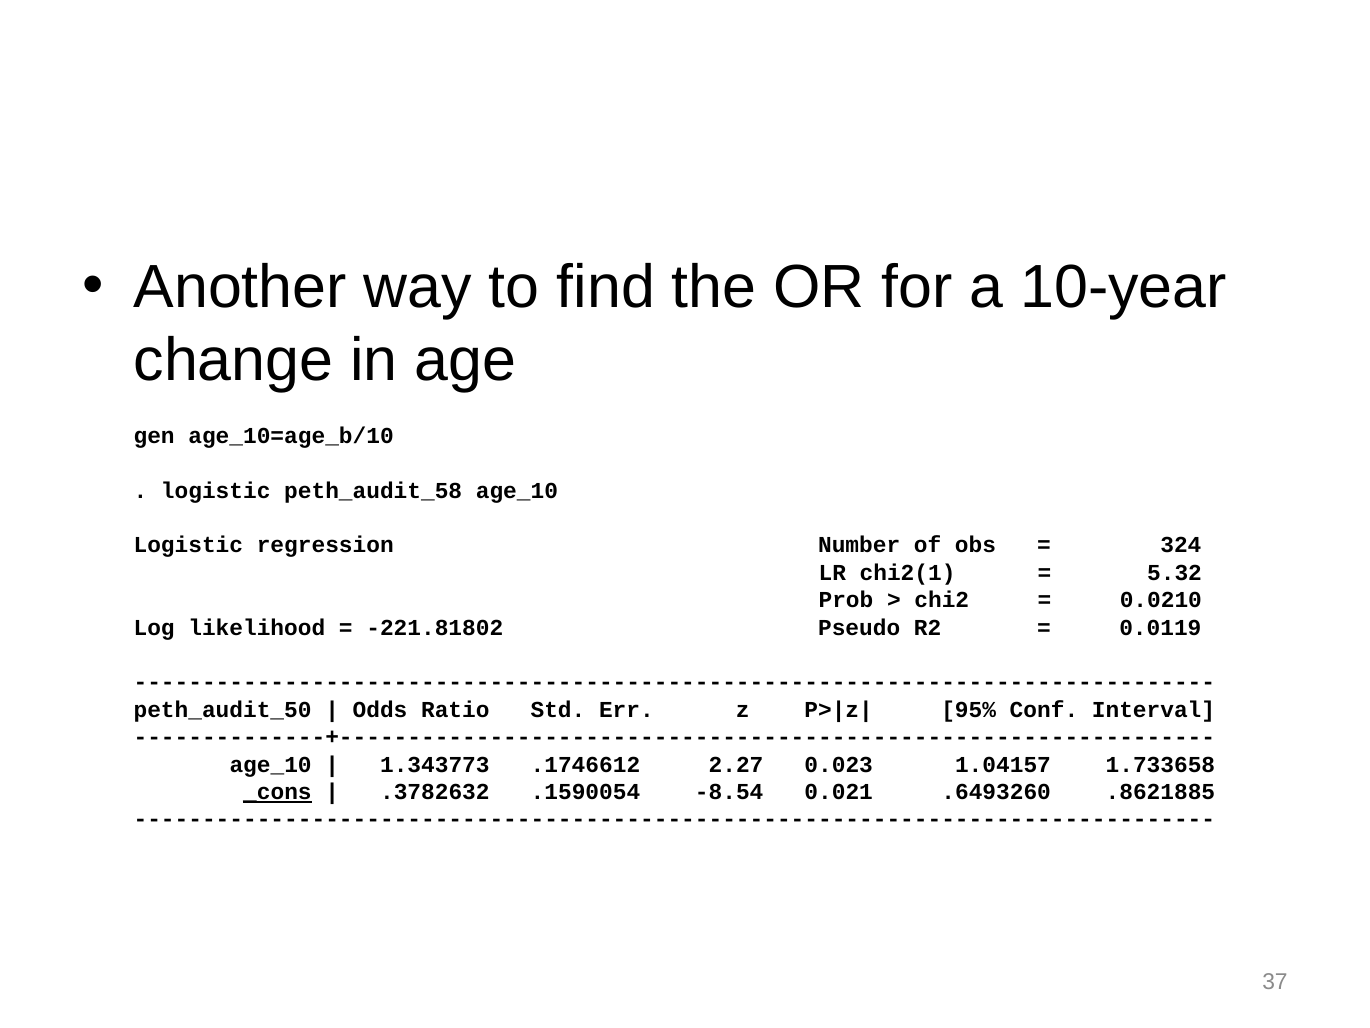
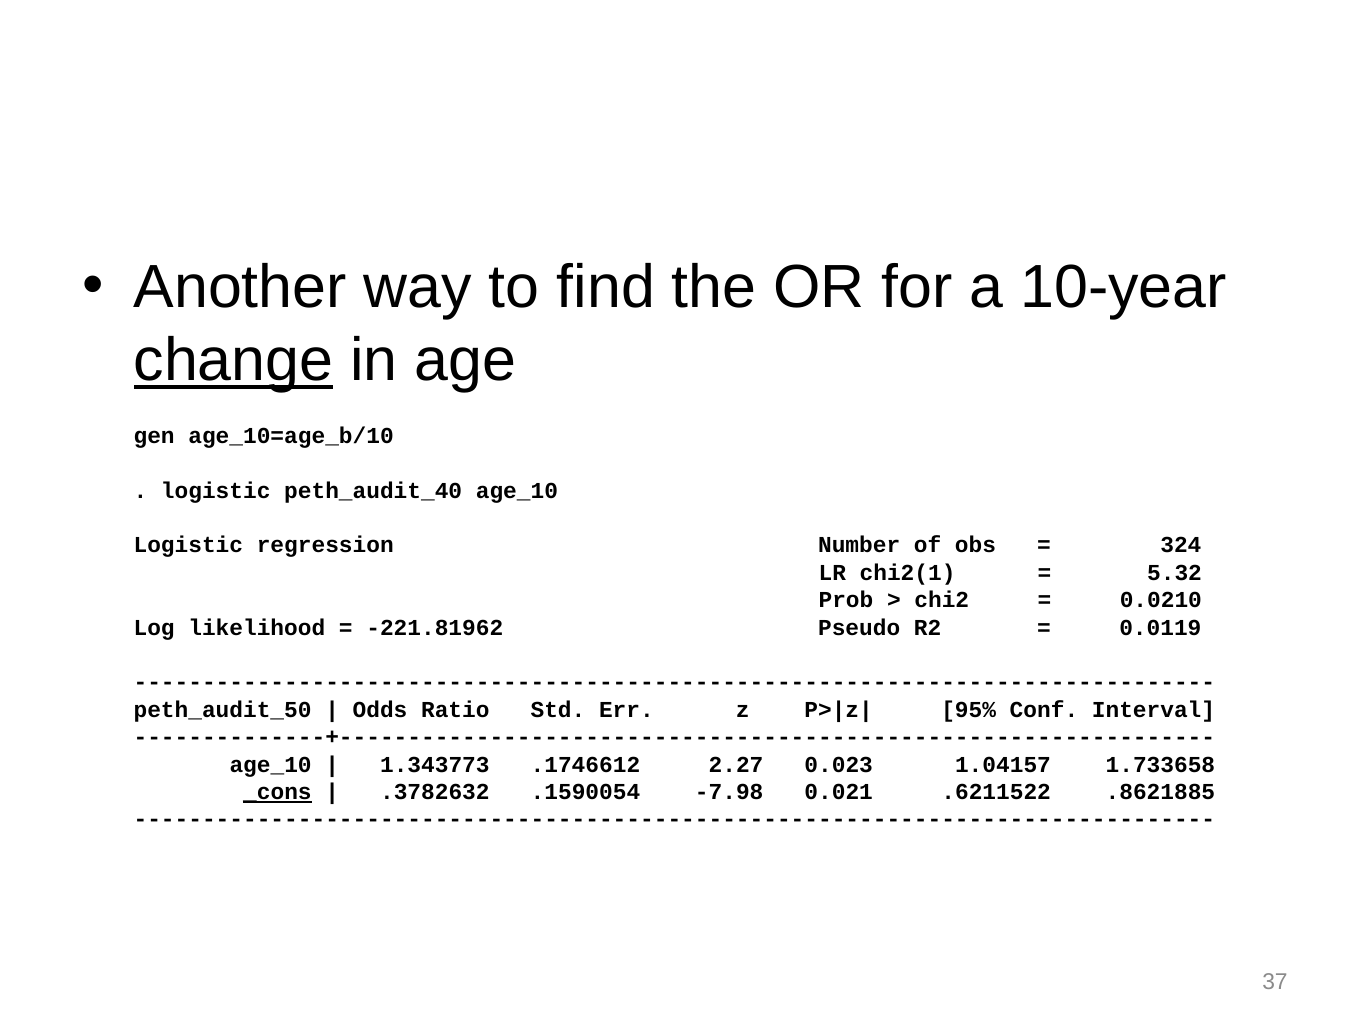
change underline: none -> present (233, 360)
peth_audit_58: peth_audit_58 -> peth_audit_40 (373, 490)
-221.81802: -221.81802 -> -221.81962 (435, 627)
-8.54: -8.54 -> -7.98 (729, 792)
.6493260: .6493260 -> .6211522 (996, 792)
